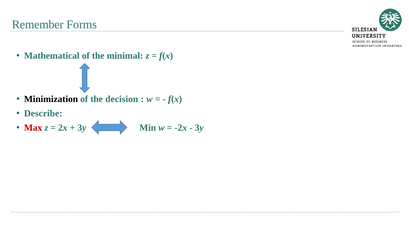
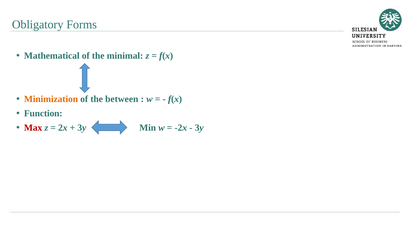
Remember: Remember -> Obligatory (38, 25)
Minimization colour: black -> orange (51, 99)
decision: decision -> between (122, 99)
Describe: Describe -> Function (43, 113)
